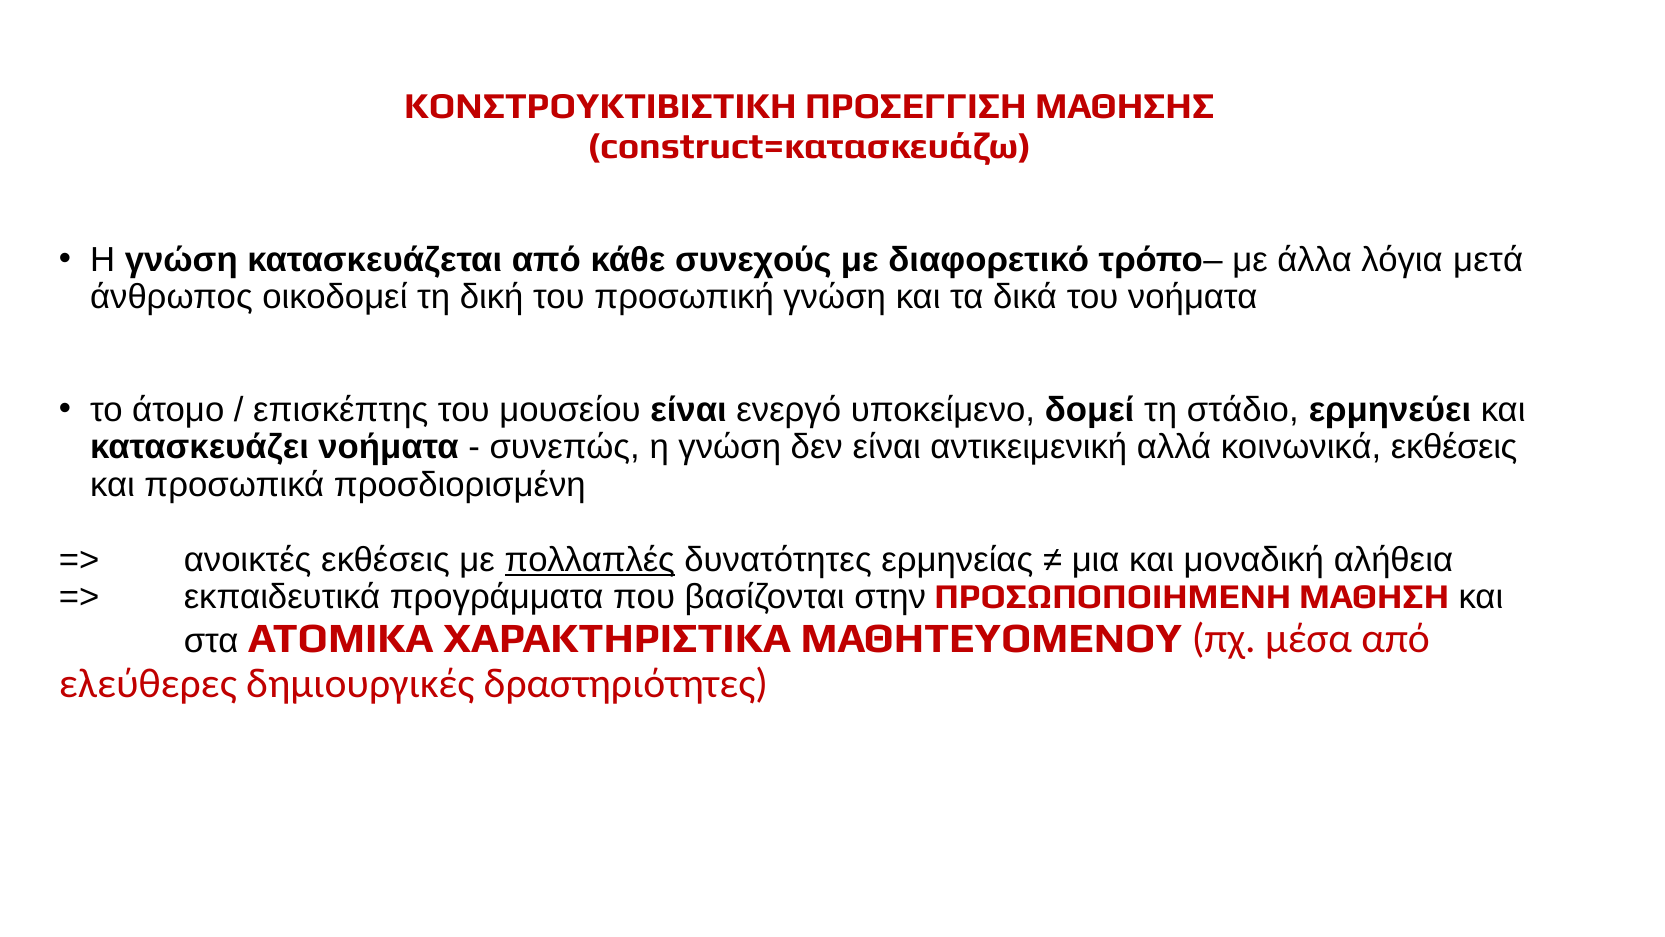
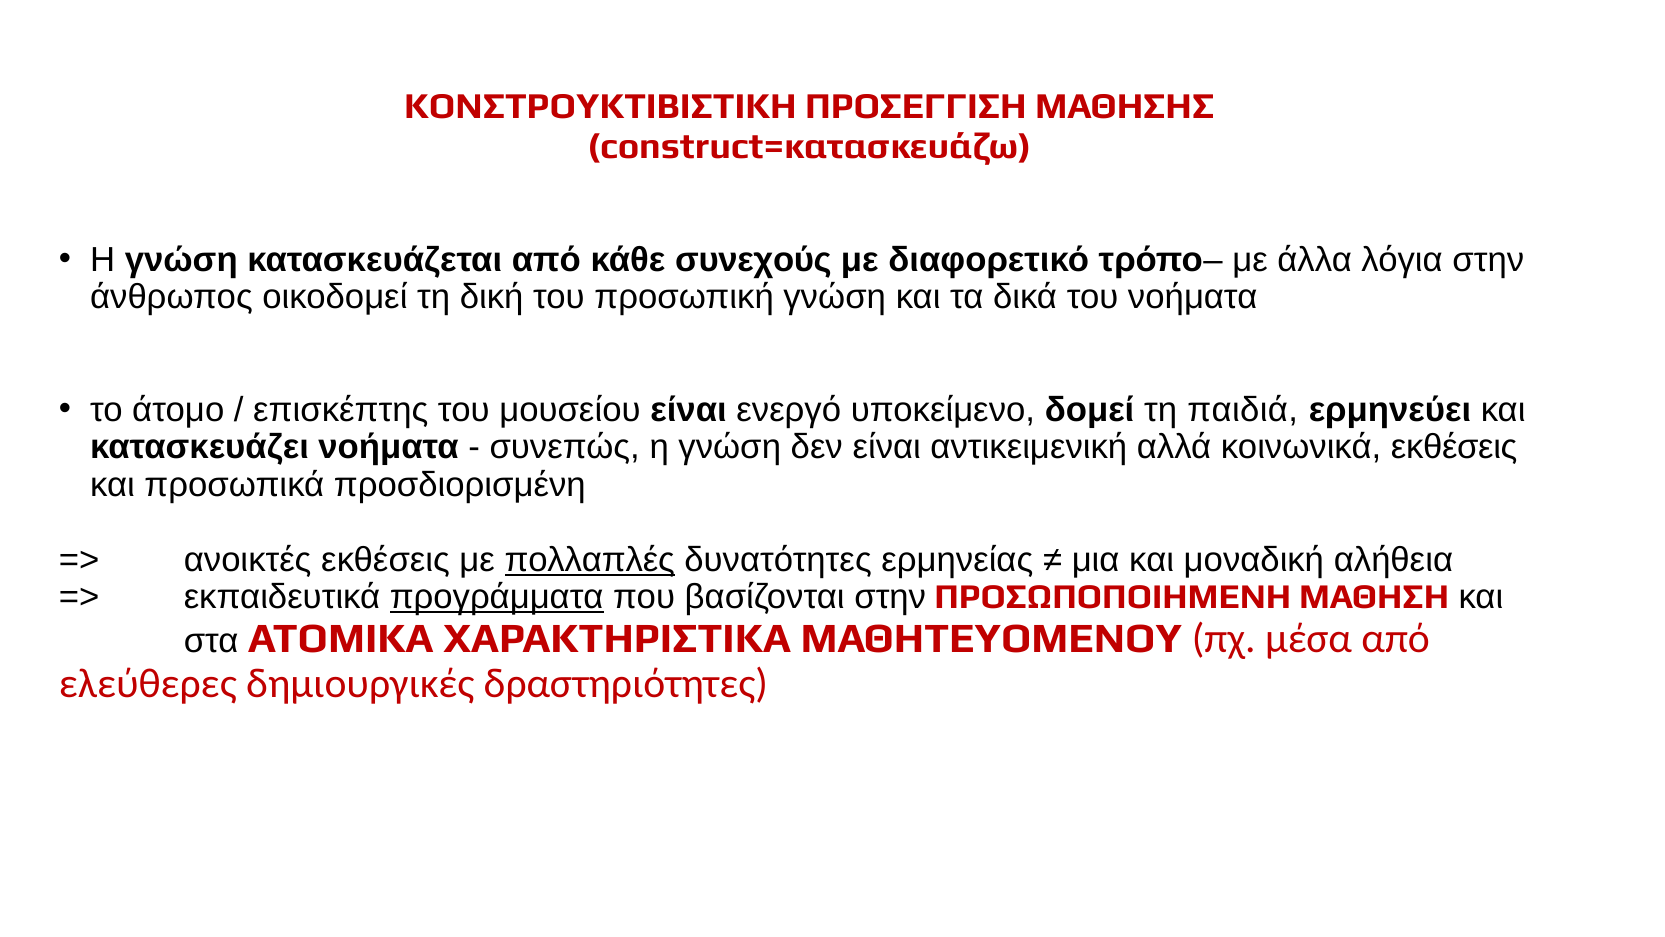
λόγια μετά: μετά -> στην (1488, 259)
στάδιο: στάδιο -> παιδιά (1243, 410)
προγράμματα underline: none -> present (497, 597)
